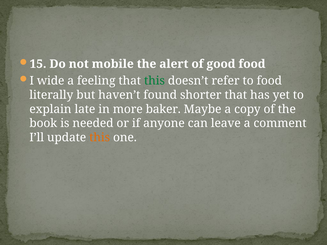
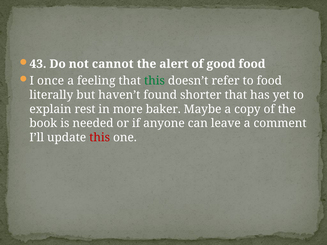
15: 15 -> 43 (38, 64)
mobile: mobile -> cannot (113, 64)
wide: wide -> once (51, 81)
late: late -> rest (85, 109)
this colour: orange -> red (100, 138)
